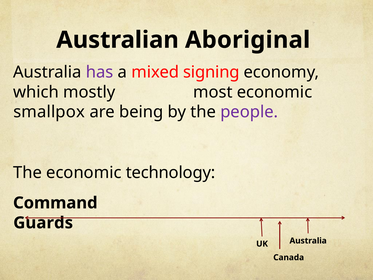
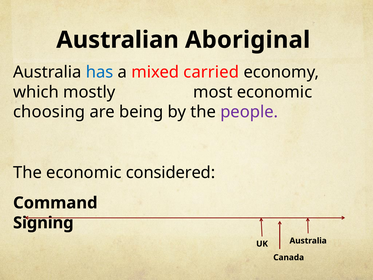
has colour: purple -> blue (100, 72)
signing: signing -> carried (211, 72)
smallpox: smallpox -> choosing (49, 112)
technology: technology -> considered (171, 172)
Guards: Guards -> Signing (43, 223)
